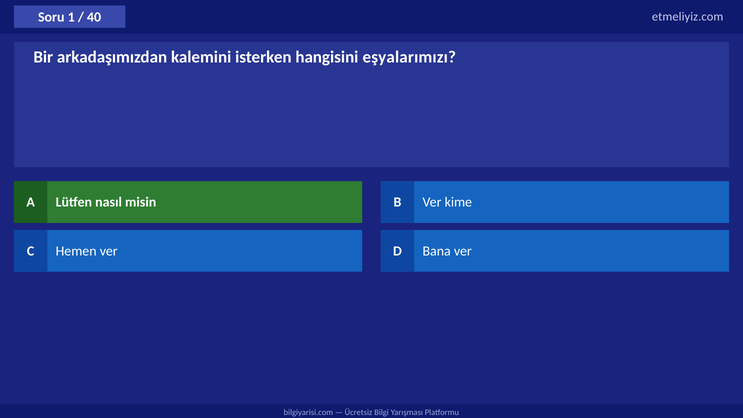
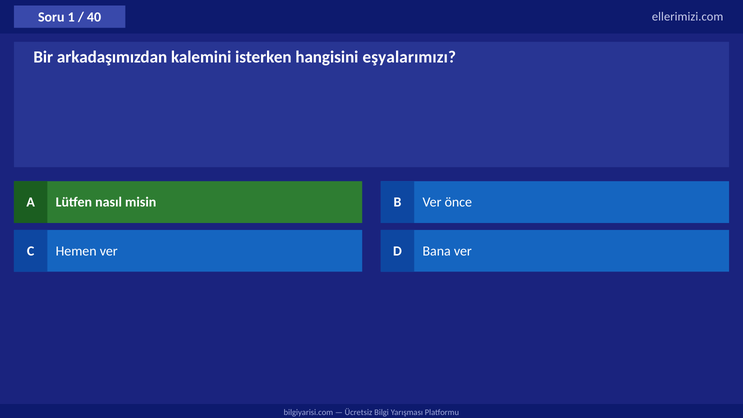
etmeliyiz.com: etmeliyiz.com -> ellerimizi.com (688, 17)
kime: kime -> önce (458, 202)
